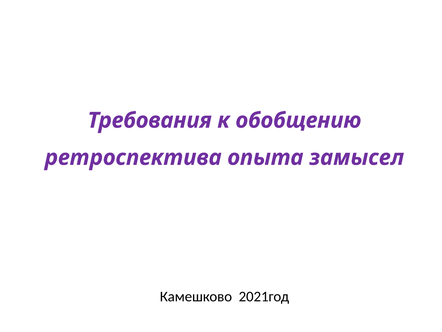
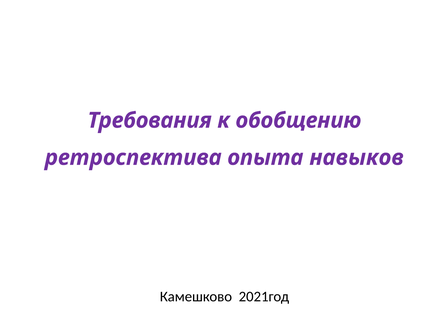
замысел: замысел -> навыков (357, 157)
